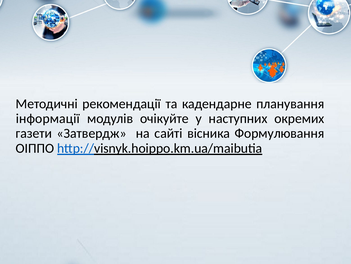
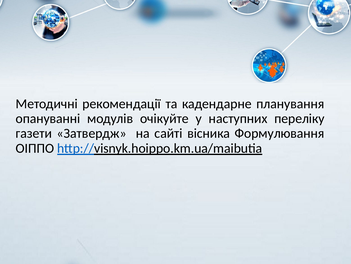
інформації: інформації -> опануванні (48, 118)
окремих: окремих -> переліку (299, 118)
